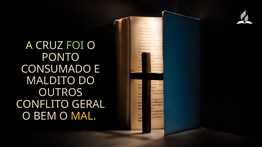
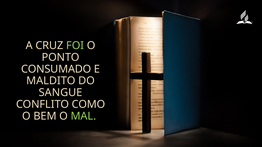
OUTROS: OUTROS -> SANGUE (61, 93)
GERAL: GERAL -> COMO (88, 105)
MAL colour: yellow -> light green (83, 116)
